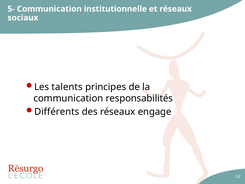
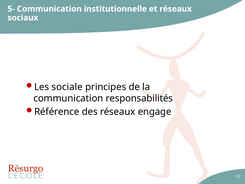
talents: talents -> sociale (67, 87)
Différents: Différents -> Référence (57, 112)
